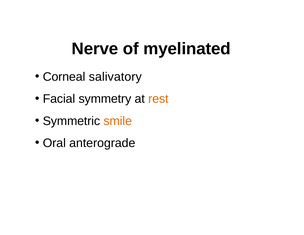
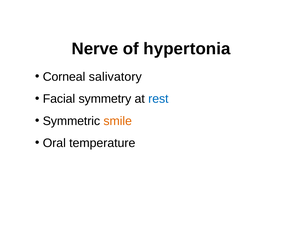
myelinated: myelinated -> hypertonia (187, 49)
rest colour: orange -> blue (158, 99)
anterograde: anterograde -> temperature (102, 143)
